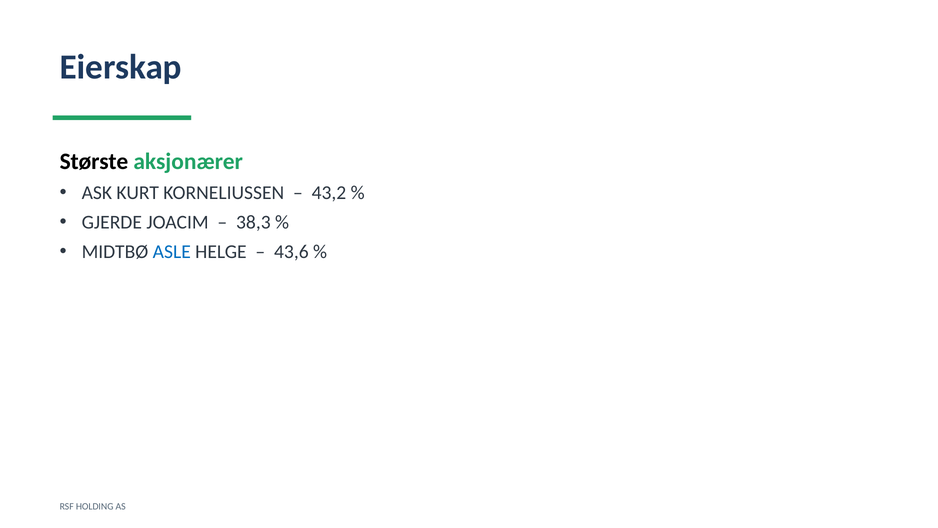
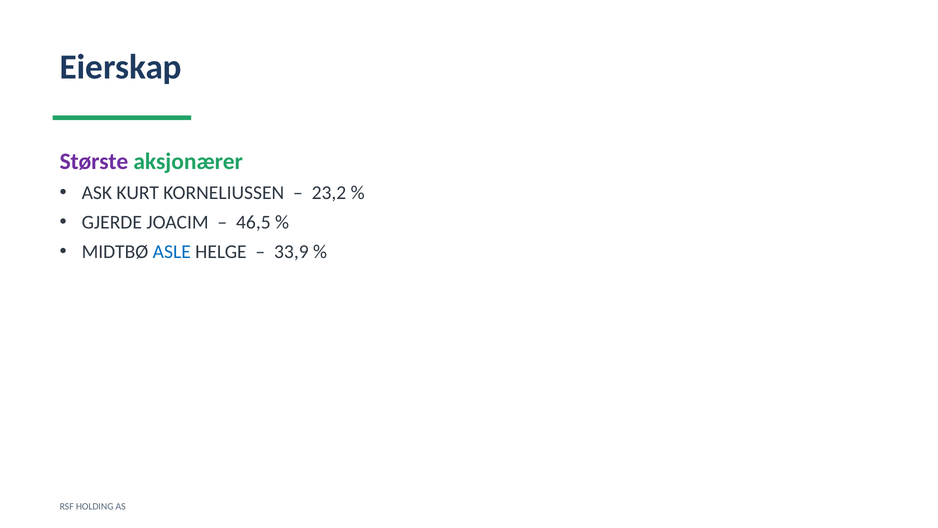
Største colour: black -> purple (94, 161)
43,2: 43,2 -> 23,2 (329, 193)
38,3: 38,3 -> 46,5 (253, 222)
43,6: 43,6 -> 33,9 (291, 252)
